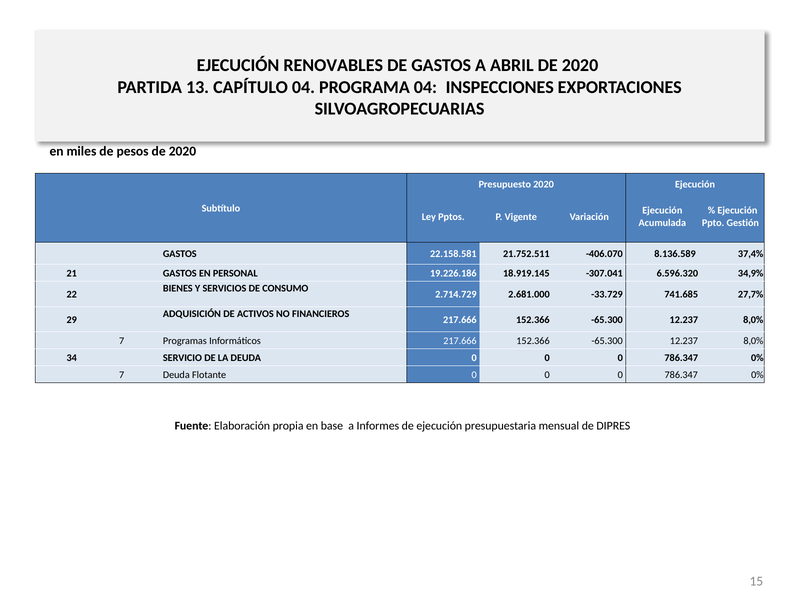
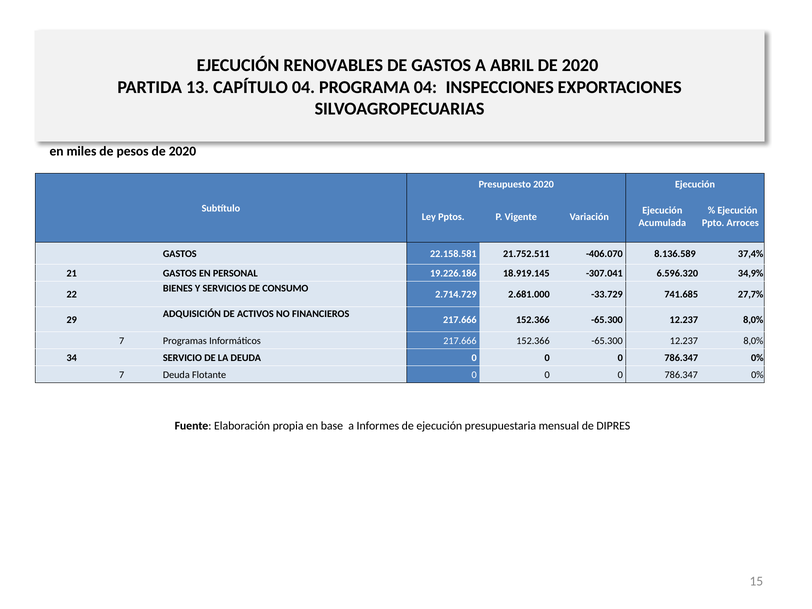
Gestión: Gestión -> Arroces (743, 223)
